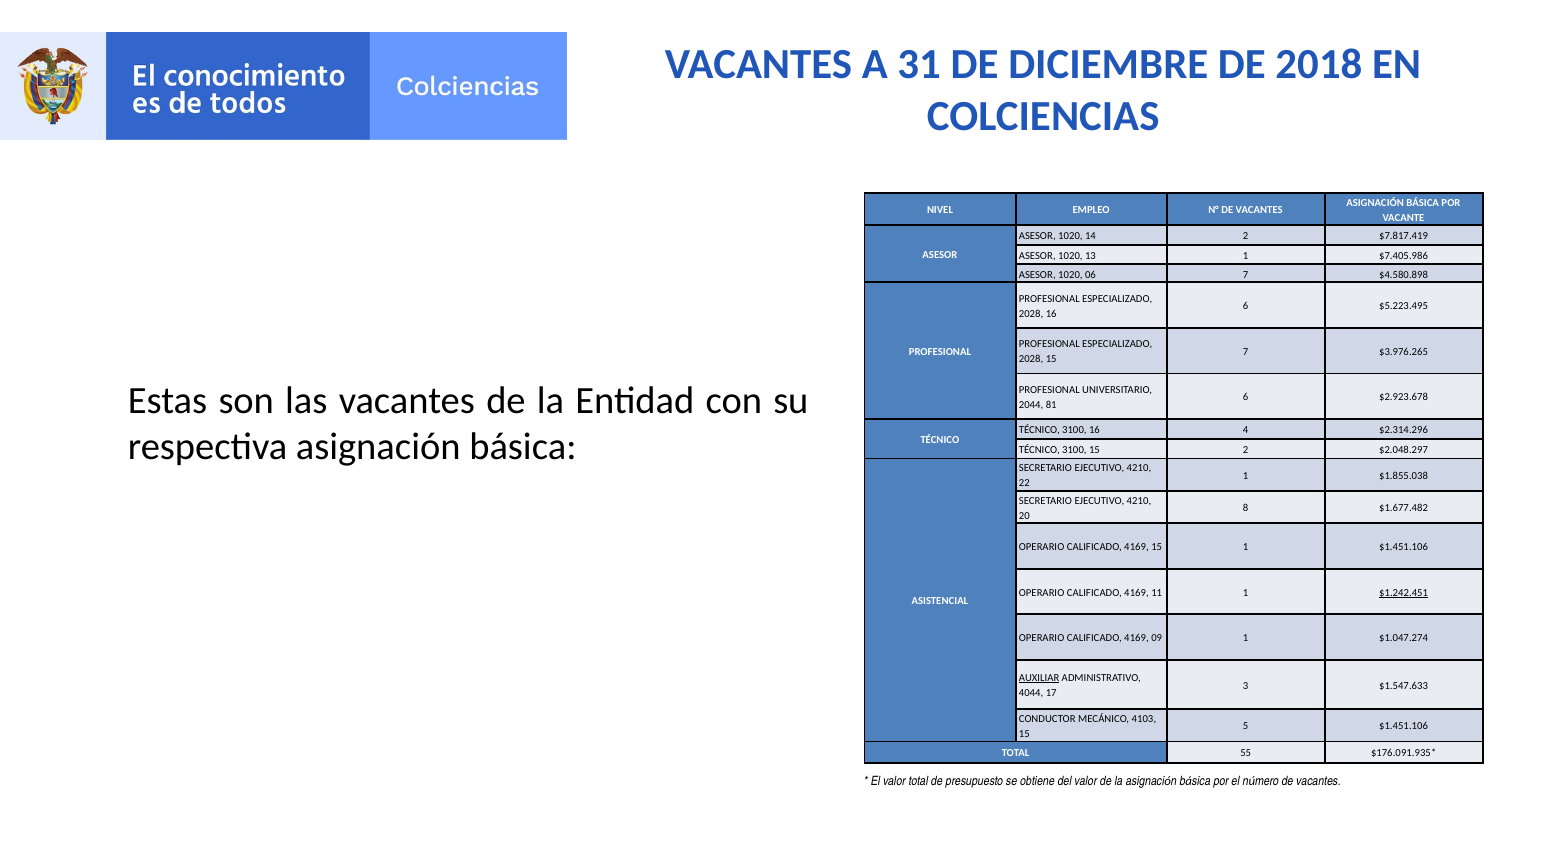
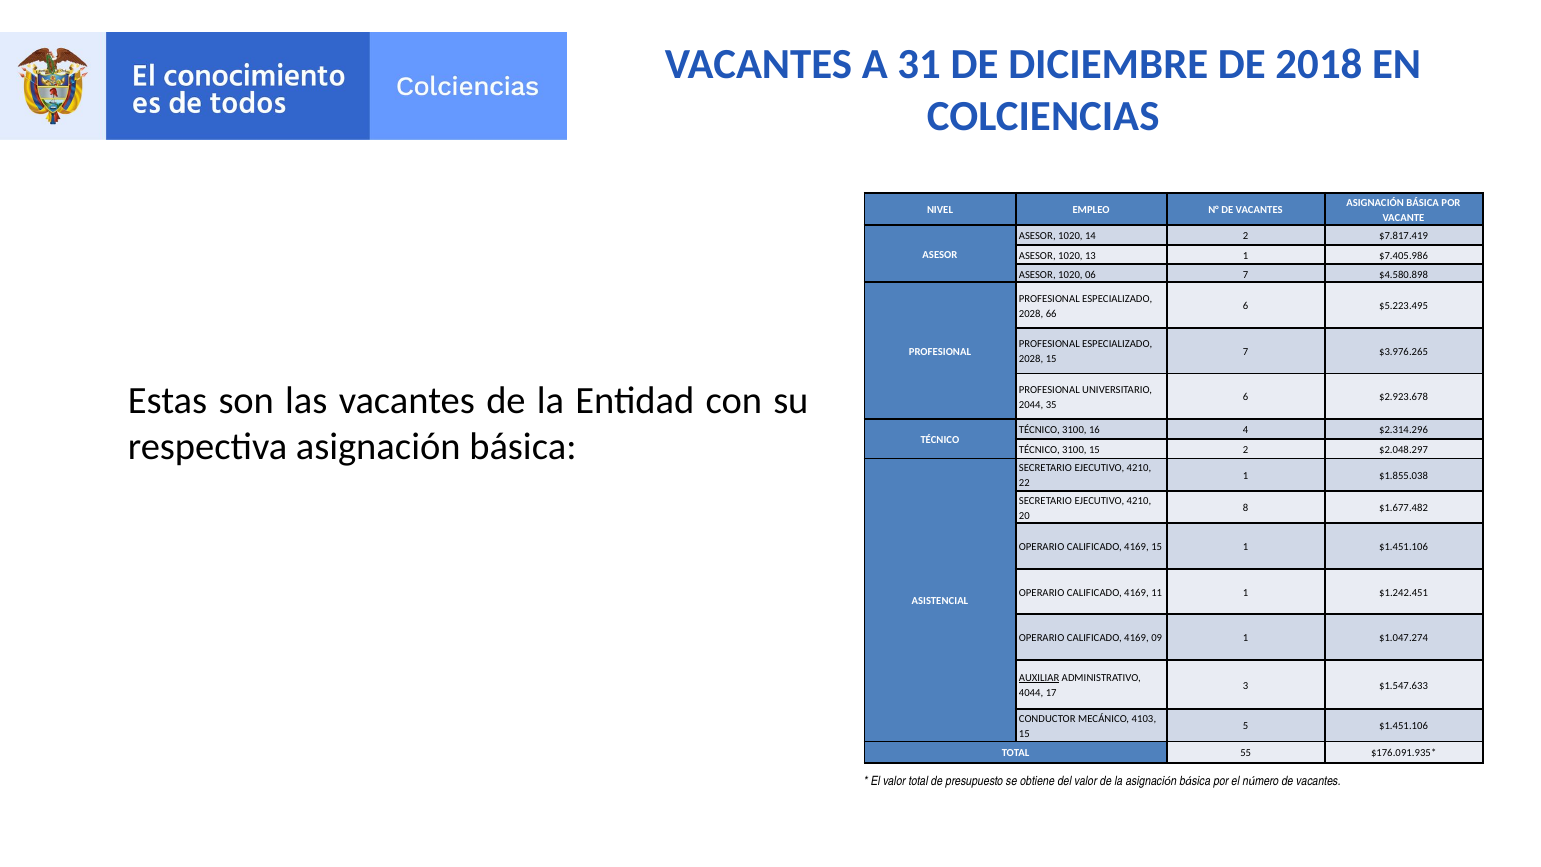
2028 16: 16 -> 66 (1051, 314)
81: 81 -> 35 (1051, 405)
$1.242.451 underline: present -> none (1404, 593)
